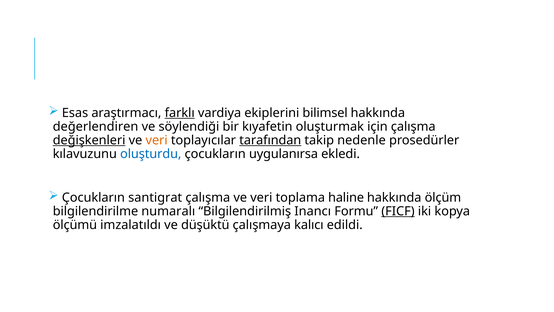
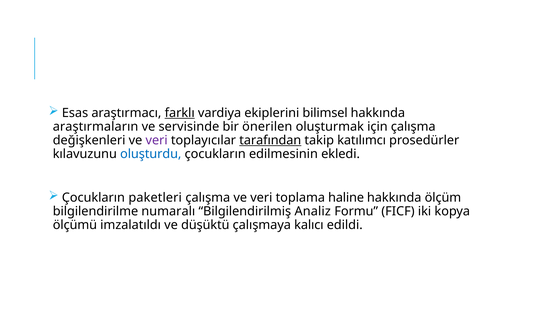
değerlendiren: değerlendiren -> araştırmaların (96, 126)
söylendiği: söylendiği -> servisinde (189, 126)
kıyafetin: kıyafetin -> önerilen (267, 126)
değişkenleri underline: present -> none (89, 140)
veri colour: orange -> purple (157, 140)
nedenle: nedenle -> katılımcı (362, 140)
uygulanırsa: uygulanırsa -> edilmesinin (283, 154)
santigrat: santigrat -> paketleri (155, 197)
Inancı: Inancı -> Analiz (313, 211)
FICF underline: present -> none (398, 211)
